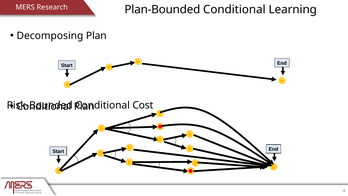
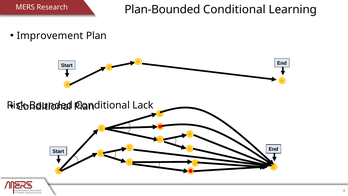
Decomposing: Decomposing -> Improvement (50, 36)
Cost: Cost -> Lack (143, 105)
